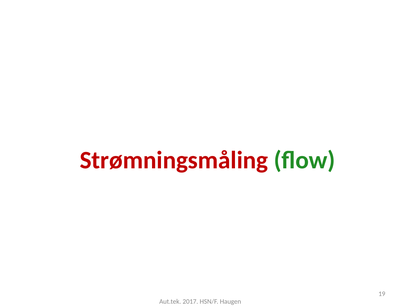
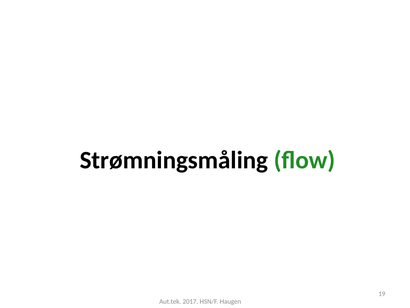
Strømningsmåling colour: red -> black (174, 160)
